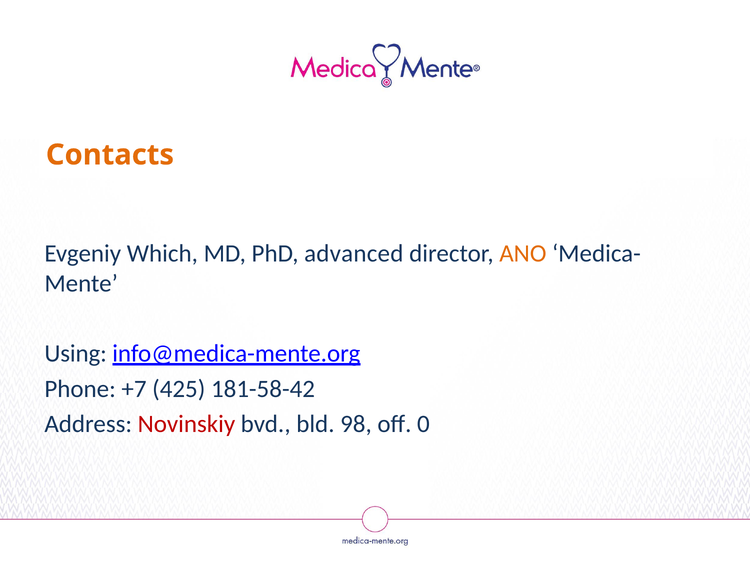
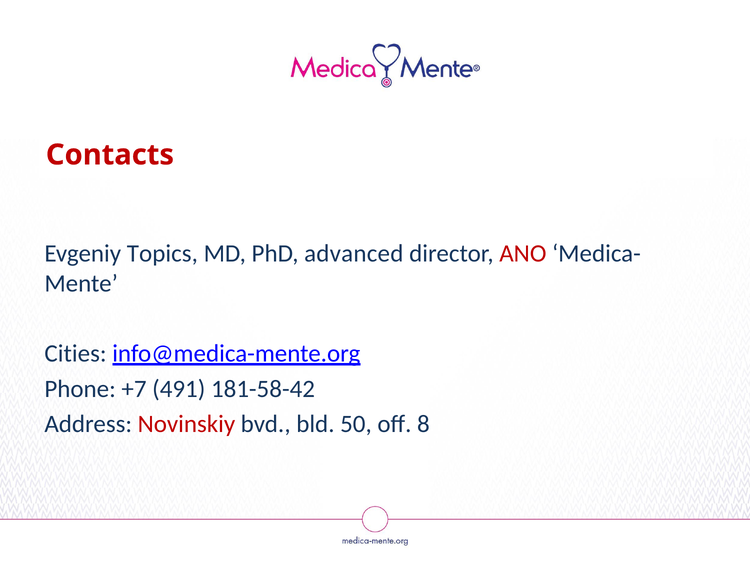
Contacts colour: orange -> red (110, 155)
Which: Which -> Topics (162, 254)
ANO colour: orange -> red (523, 254)
Using: Using -> Cities (76, 354)
425: 425 -> 491 (179, 389)
98: 98 -> 50 (356, 424)
0: 0 -> 8 (423, 424)
